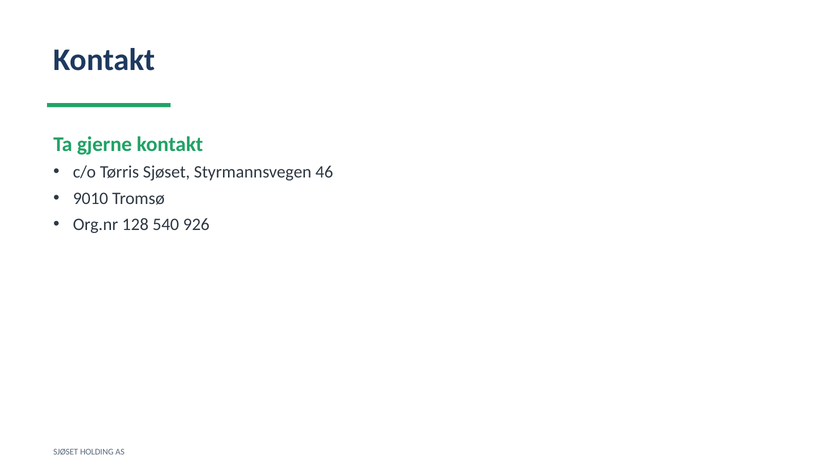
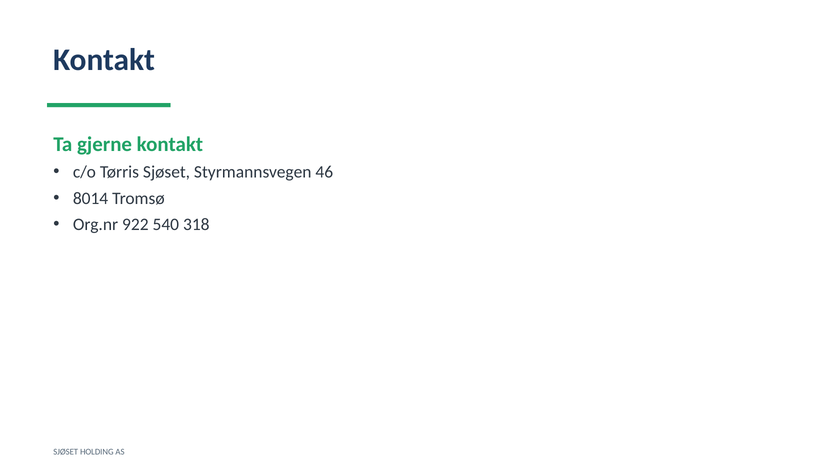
9010: 9010 -> 8014 (91, 198)
128: 128 -> 922 (135, 224)
926: 926 -> 318 (196, 224)
